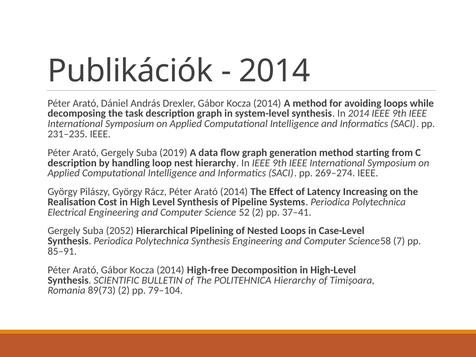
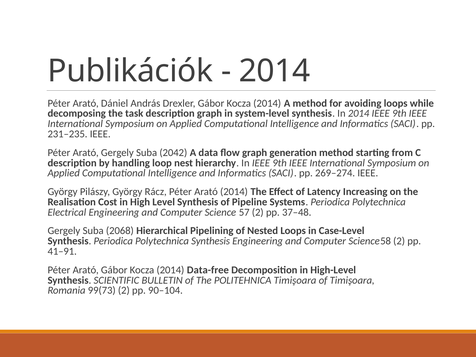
2019: 2019 -> 2042 (173, 153)
52: 52 -> 57 (244, 212)
37–41: 37–41 -> 37–48 (297, 212)
2052: 2052 -> 2068 (120, 231)
Science58 7: 7 -> 2 (399, 241)
85–91: 85–91 -> 41–91 (62, 251)
High-free: High-free -> Data-free (208, 270)
POLITEHNICA Hierarchy: Hierarchy -> Timişoara (295, 280)
89(73: 89(73 -> 99(73 (102, 290)
79–104: 79–104 -> 90–104 (165, 290)
